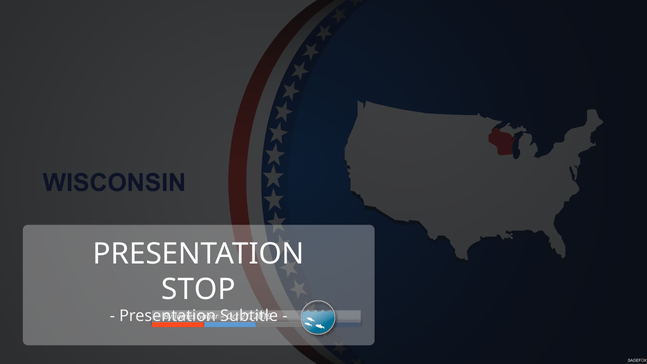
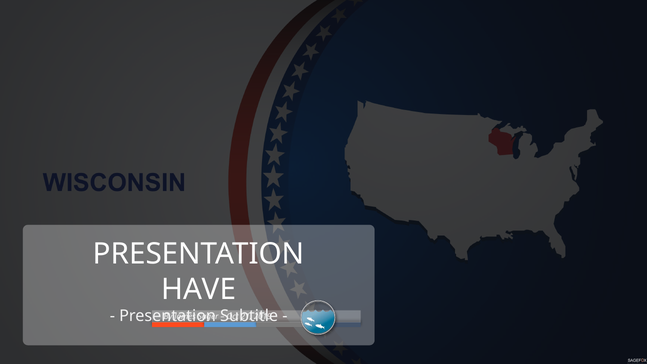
STOP: STOP -> HAVE (199, 289)
